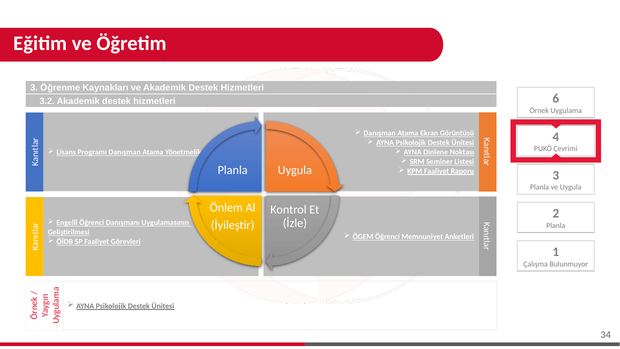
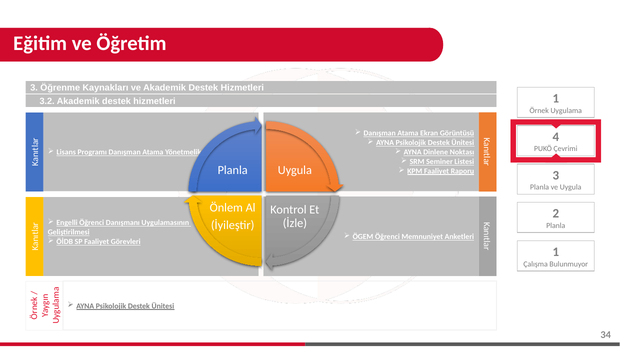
hizmetleri 6: 6 -> 1 (556, 99)
